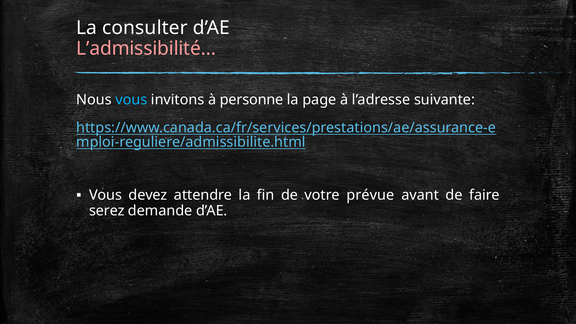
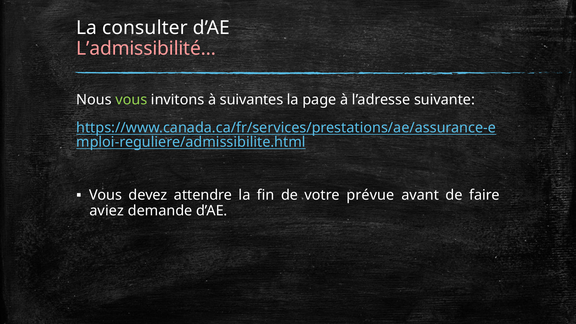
vous colour: light blue -> light green (131, 100)
personne: personne -> suivantes (252, 100)
serez: serez -> aviez (107, 211)
